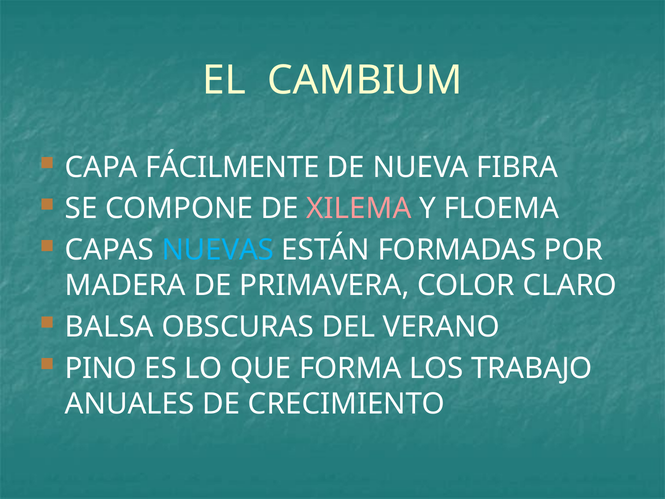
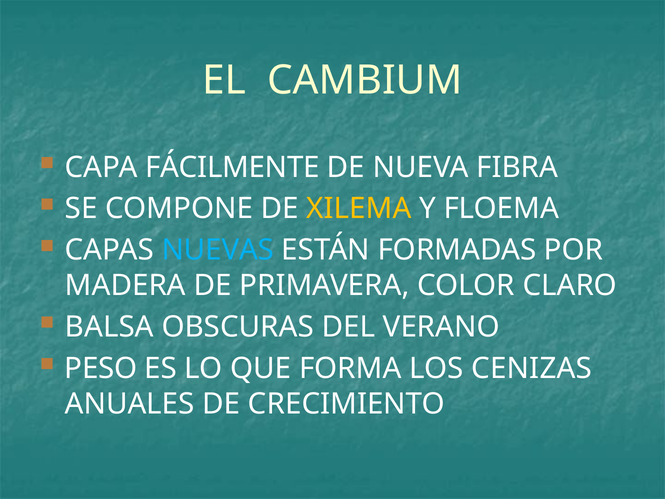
XILEMA colour: pink -> yellow (359, 209)
PINO: PINO -> PESO (101, 368)
TRABAJO: TRABAJO -> CENIZAS (532, 368)
